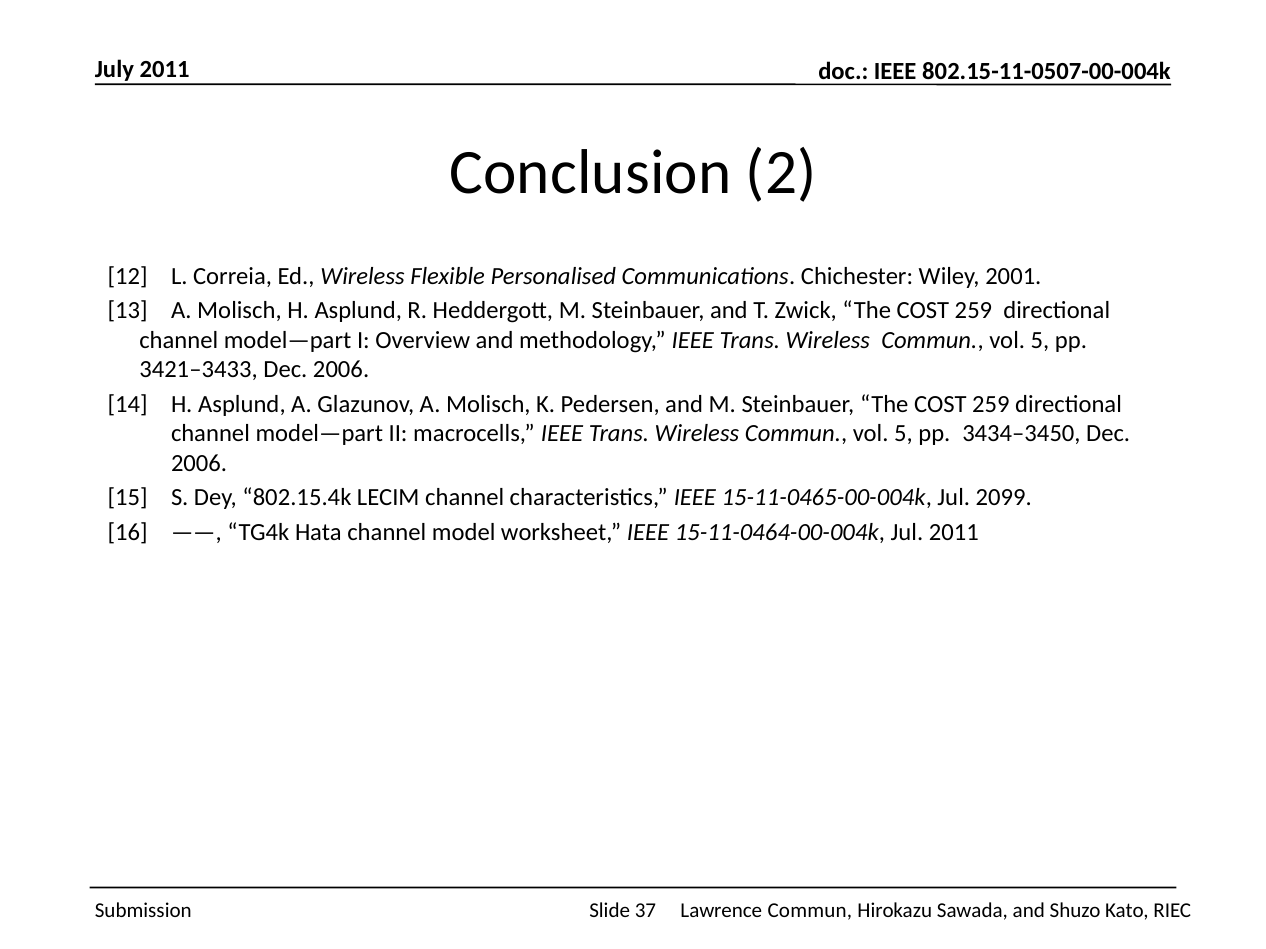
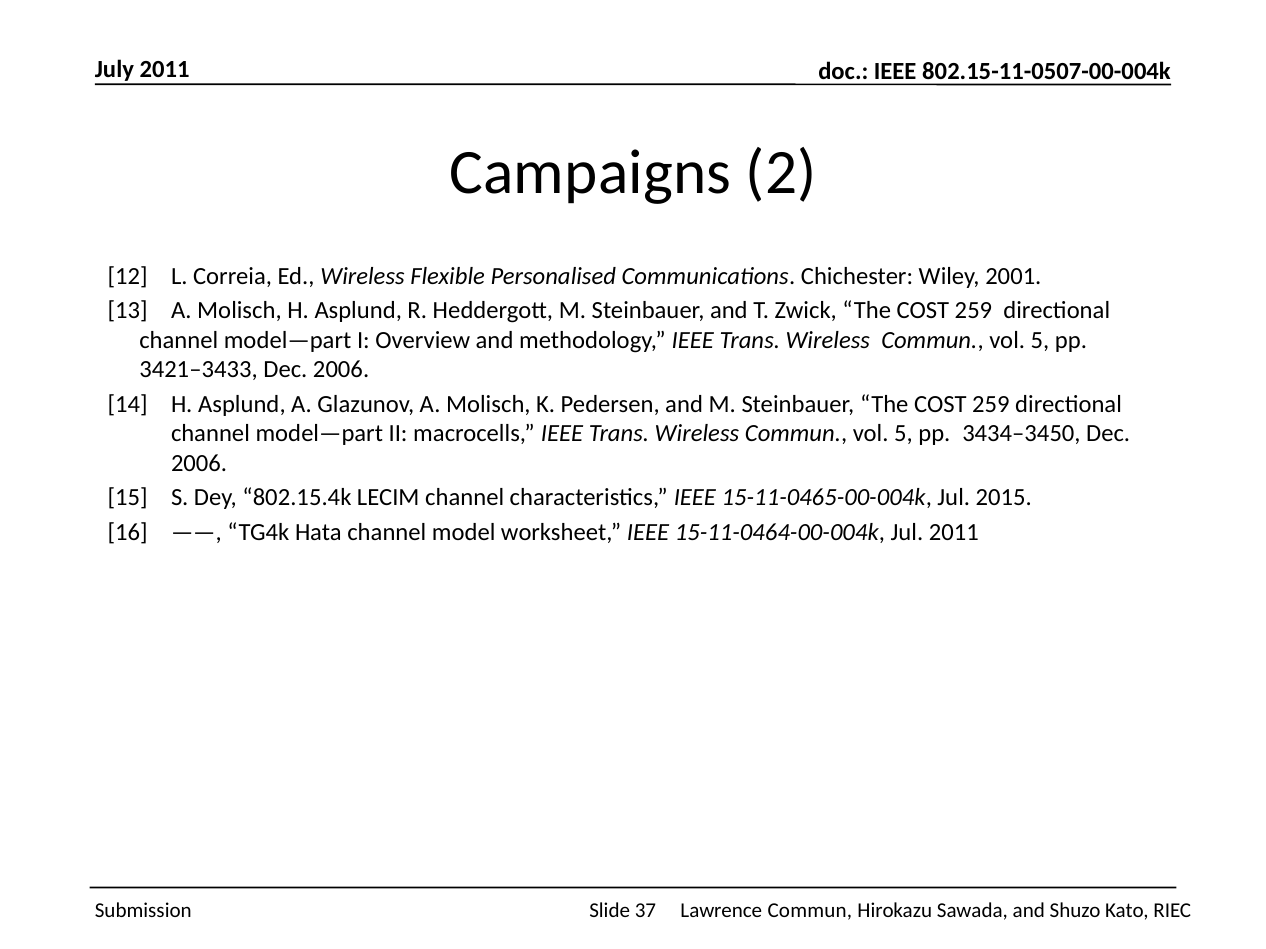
Conclusion: Conclusion -> Campaigns (590, 173)
2099: 2099 -> 2015 (1004, 498)
